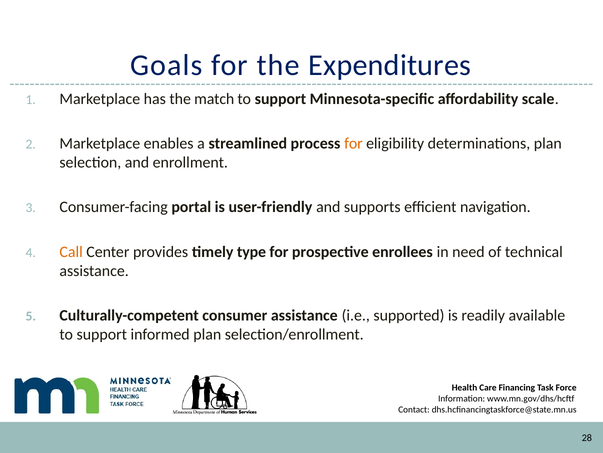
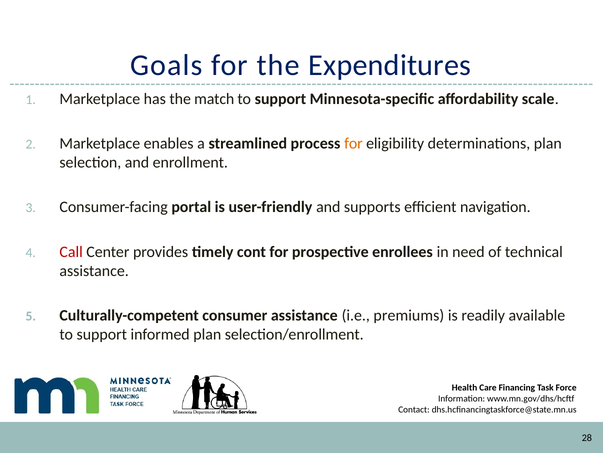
Call colour: orange -> red (71, 251)
type: type -> cont (251, 251)
supported: supported -> premiums (409, 315)
